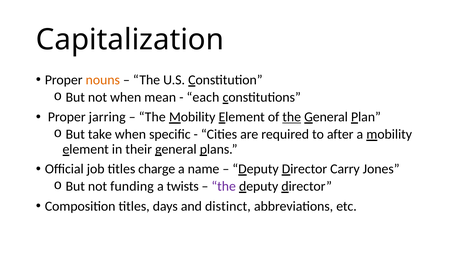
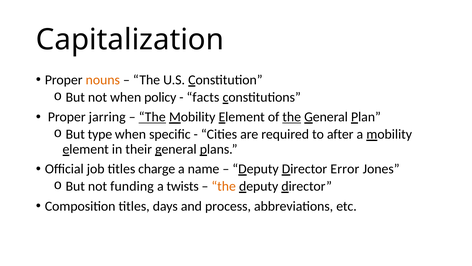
mean: mean -> policy (160, 97)
each: each -> facts (203, 97)
The underline: none -> present (152, 117)
take: take -> type (100, 134)
Carry: Carry -> Error (345, 169)
the colour: purple -> orange (224, 186)
distinct: distinct -> process (228, 206)
